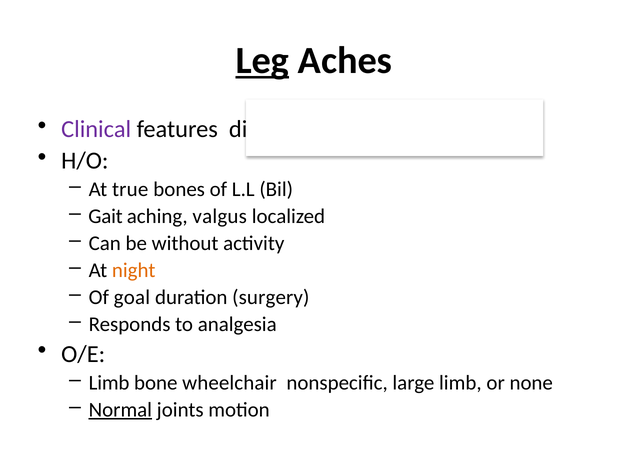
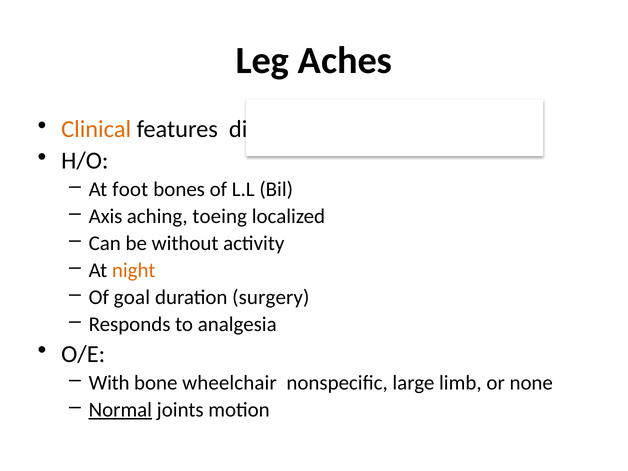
Leg underline: present -> none (262, 61)
Clinical colour: purple -> orange (96, 129)
true: true -> foot (130, 189)
Gait: Gait -> Axis (106, 216)
valgus: valgus -> toeing (220, 216)
Limb: Limb -> With (109, 383)
